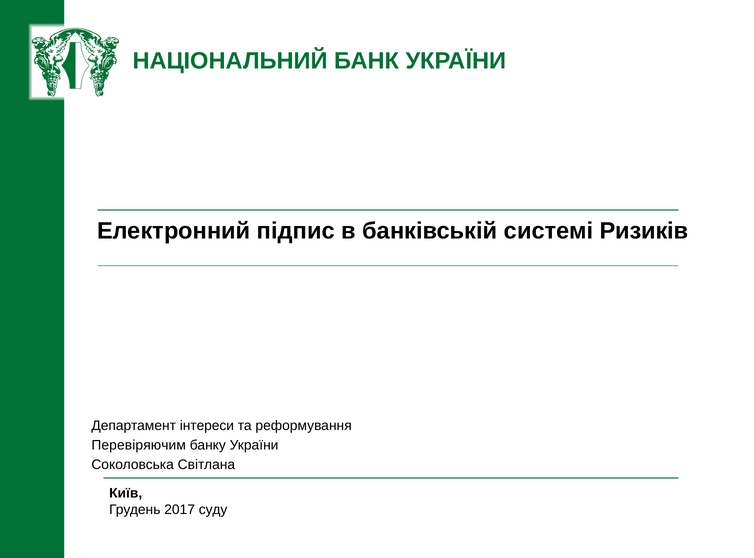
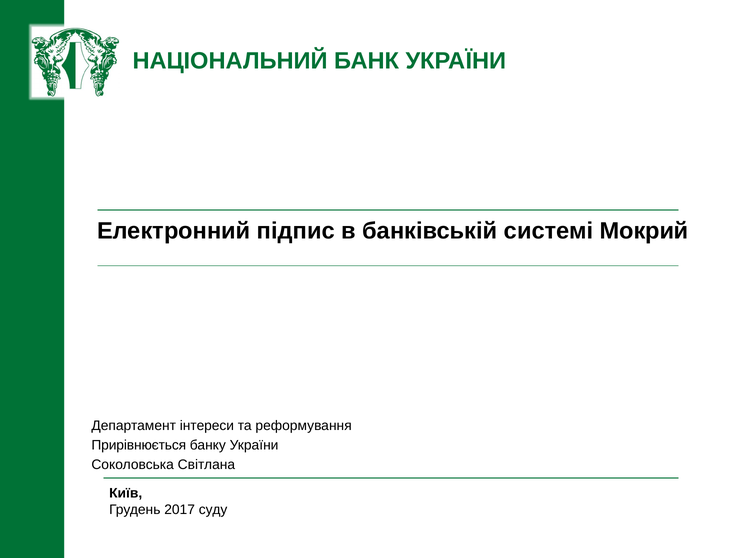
Ризиків: Ризиків -> Мокрий (644, 231)
Перевіряючим: Перевіряючим -> Прирівнюється (139, 446)
